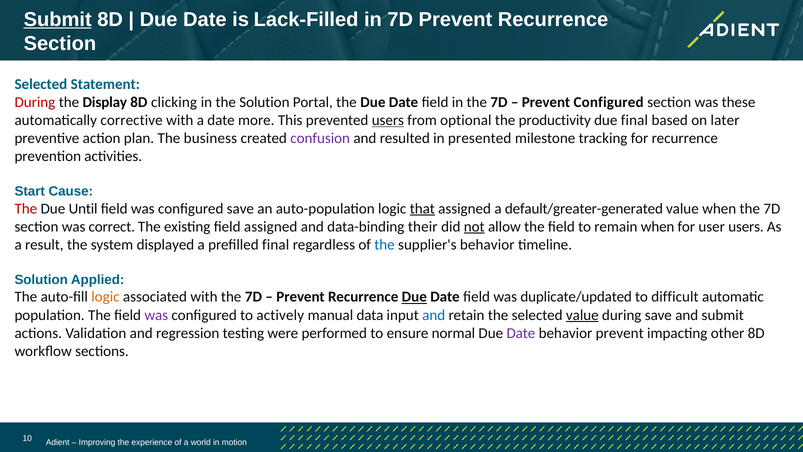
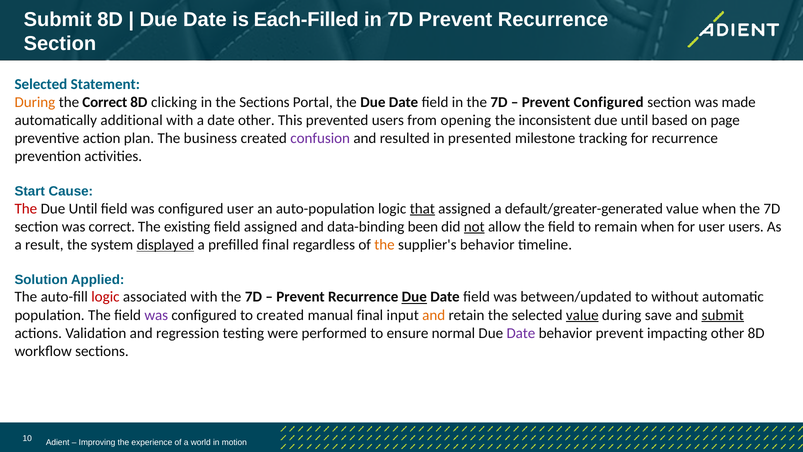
Submit underline: present -> none (58, 19)
Lack-Filled: Lack-Filled -> Each-Filled (306, 19)
During colour: red -> orange (35, 102)
the Display: Display -> Correct (105, 102)
the Solution: Solution -> Sections (264, 102)
these: these -> made (739, 102)
corrective: corrective -> additional (132, 120)
date more: more -> other (256, 120)
users underline: present -> none (388, 120)
optional: optional -> opening (466, 120)
productivity: productivity -> inconsistent (555, 120)
final: final -> until (635, 120)
later: later -> page (725, 120)
configured save: save -> user (240, 208)
their: their -> been (423, 227)
displayed underline: none -> present (165, 245)
the colour: blue -> orange (384, 245)
logic colour: orange -> red (105, 297)
duplicate/updated: duplicate/updated -> between/updated (576, 297)
difficult: difficult -> without (675, 297)
to actively: actively -> created (280, 315)
manual data: data -> final (370, 315)
and colour: blue -> orange (434, 315)
submit underline: none -> present (723, 315)
